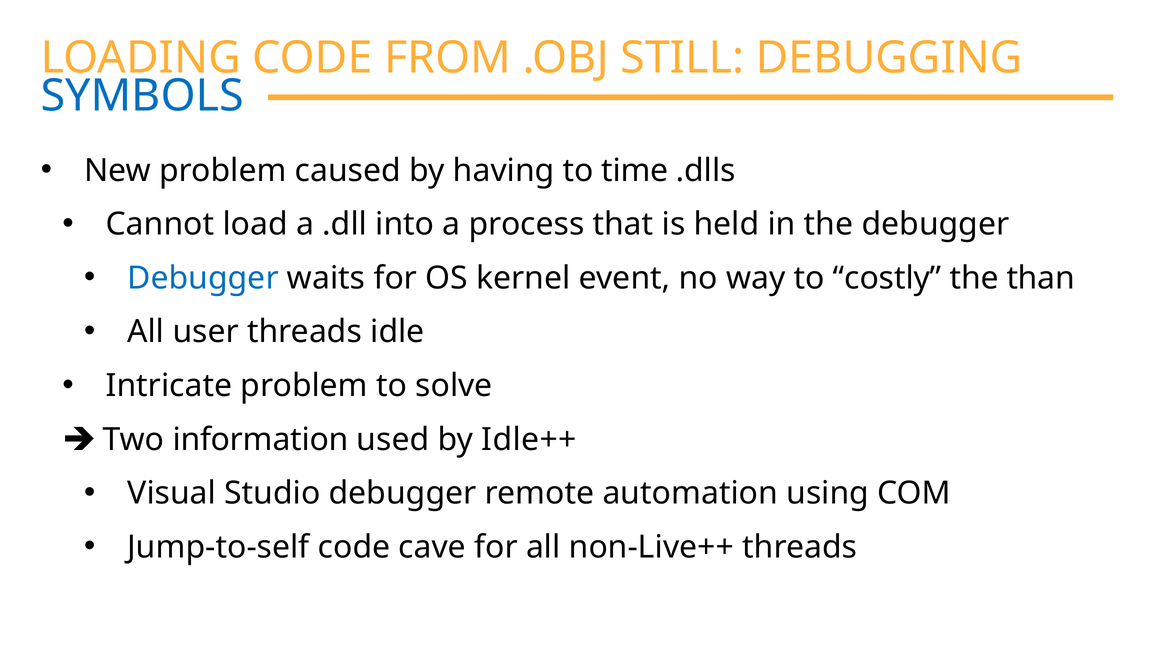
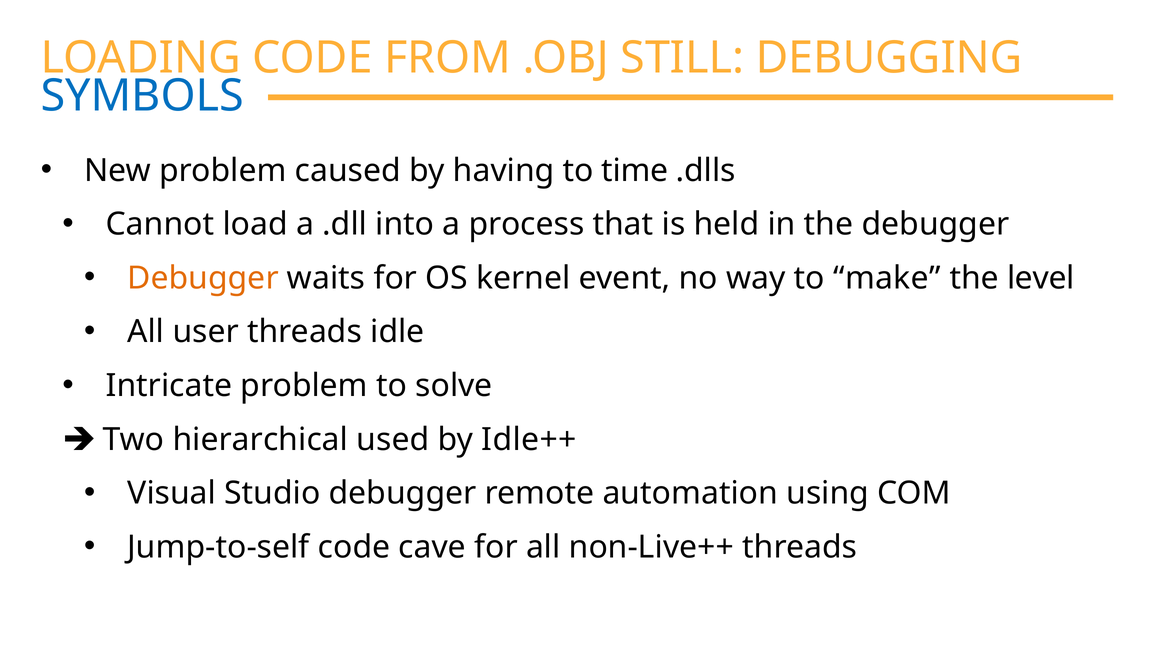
Debugger colour: blue -> orange (203, 278)
costly: costly -> make (887, 278)
than: than -> level (1041, 278)
information: information -> hierarchical (260, 440)
